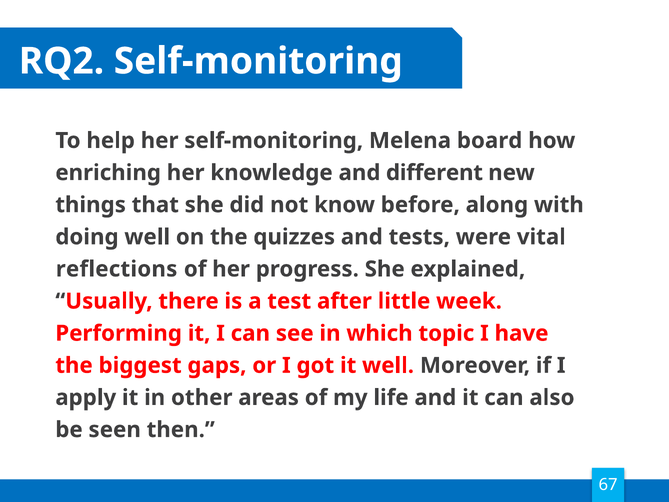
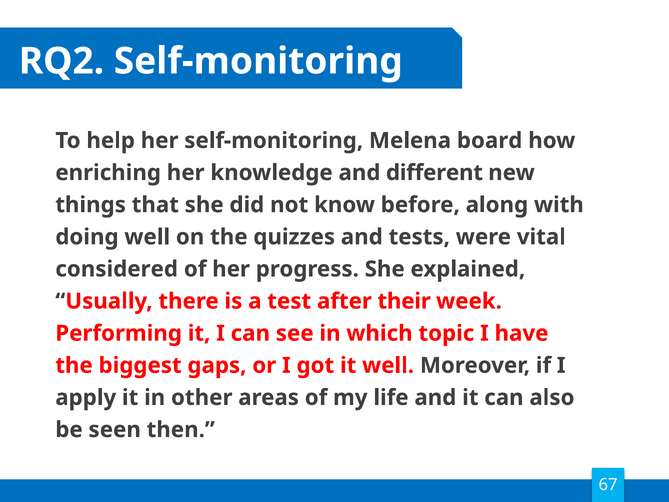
reflections: reflections -> considered (117, 269)
little: little -> their (404, 301)
